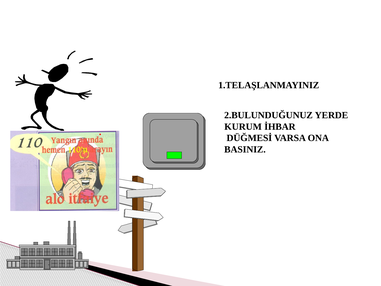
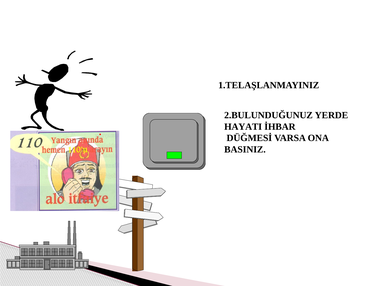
KURUM: KURUM -> HAYATI (243, 127)
